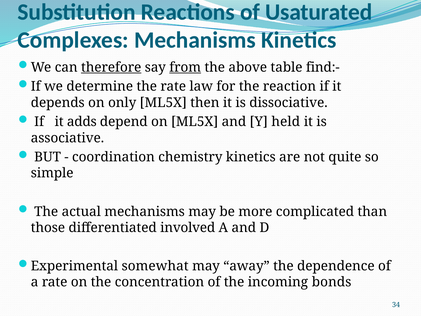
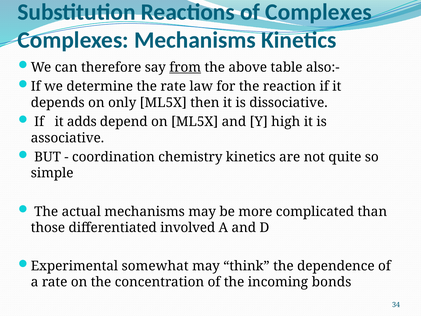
of Usaturated: Usaturated -> Complexes (319, 12)
therefore underline: present -> none (111, 67)
find:-: find:- -> also:- (323, 67)
held: held -> high (286, 122)
away: away -> think (246, 266)
